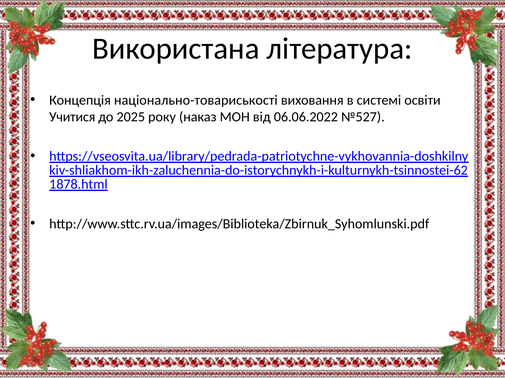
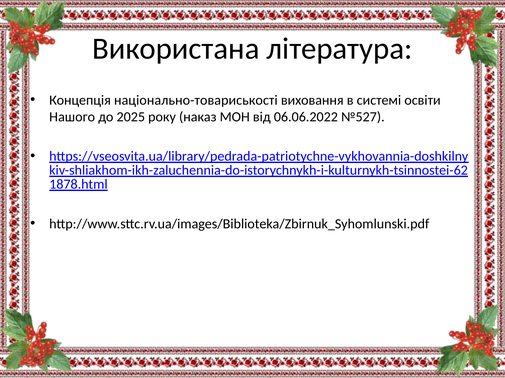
Учитися: Учитися -> Нашого (72, 117)
